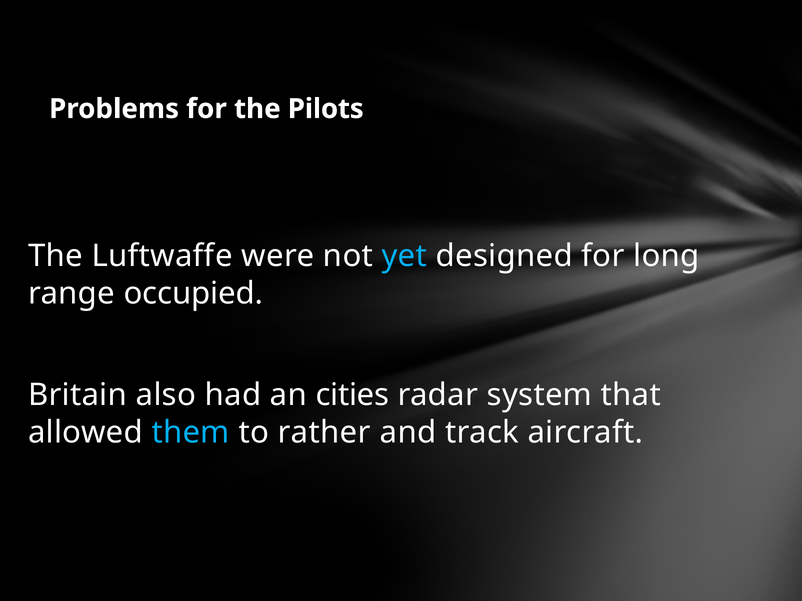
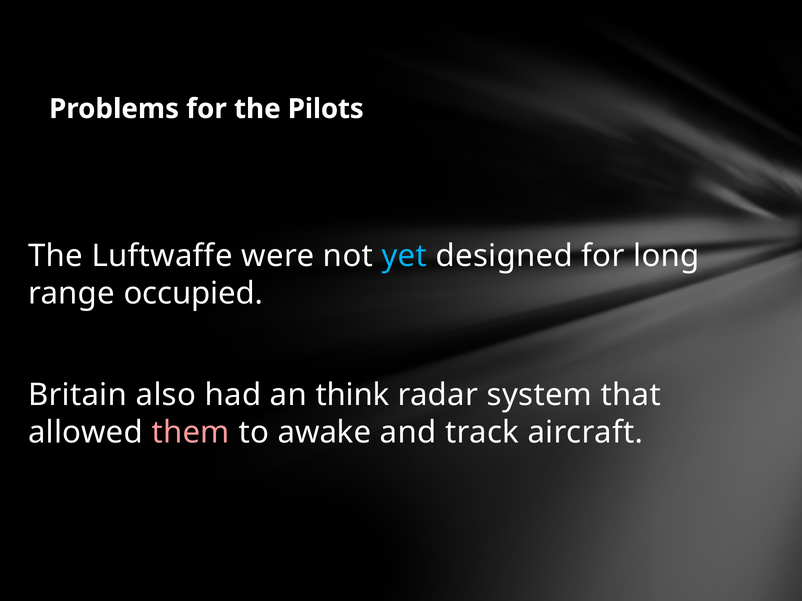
cities: cities -> think (352, 395)
them colour: light blue -> pink (191, 433)
rather: rather -> awake (324, 433)
